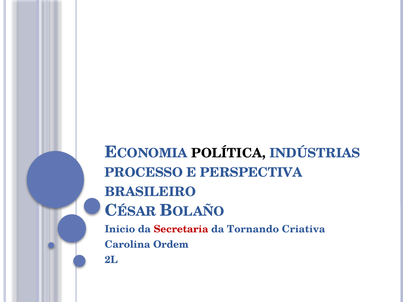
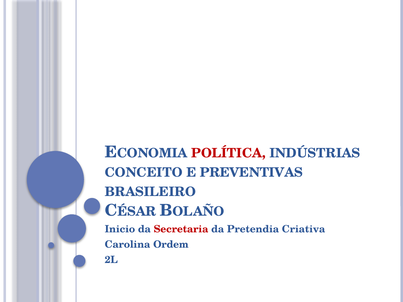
POLÍTICA colour: black -> red (228, 153)
PROCESSO: PROCESSO -> CONCEITO (144, 173)
PERSPECTIVA: PERSPECTIVA -> PREVENTIVAS (251, 173)
Tornando: Tornando -> Pretendia (253, 229)
